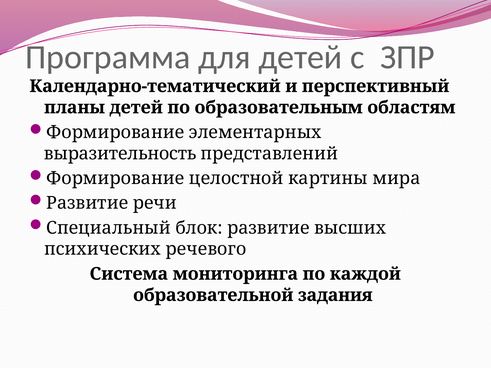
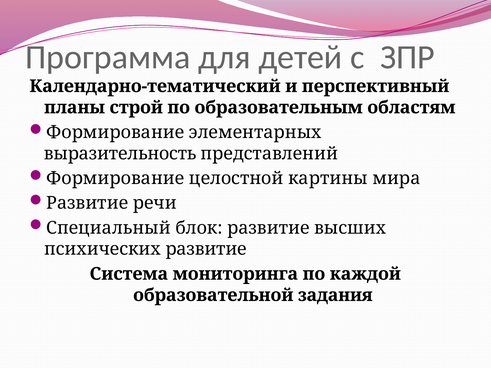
планы детей: детей -> строй (136, 108)
психических речевого: речевого -> развитие (206, 249)
